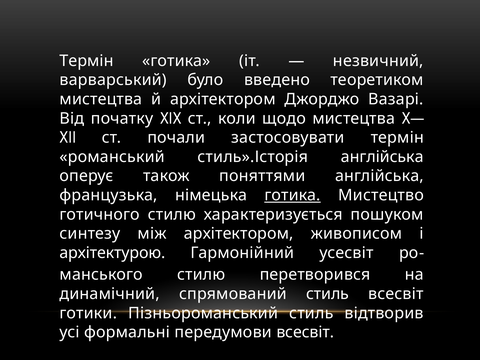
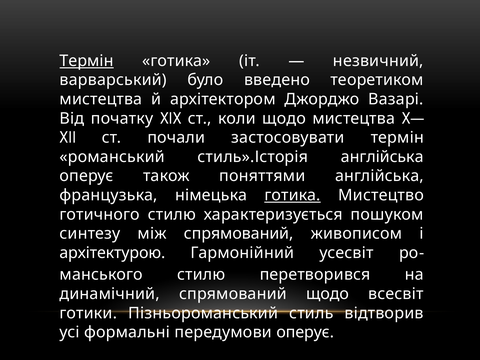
Термін underline: none -> present (87, 61)
між архітектором: архітектором -> спрямований (239, 234)
спрямований стиль: стиль -> щодо (328, 294)
передумови всесвіт: всесвіт -> оперує (305, 332)
